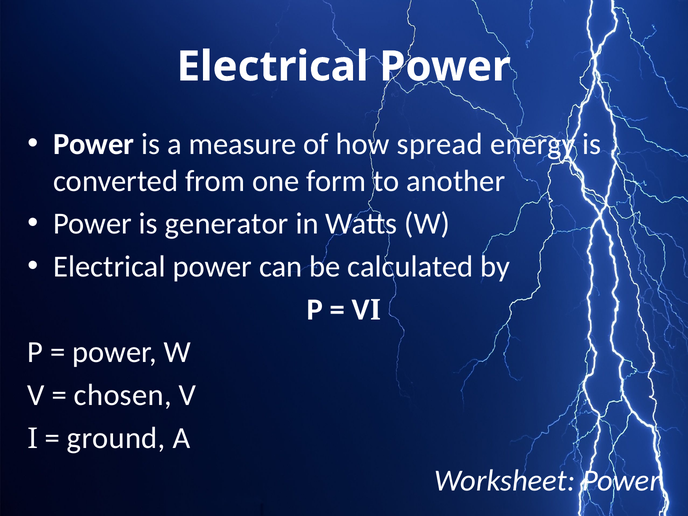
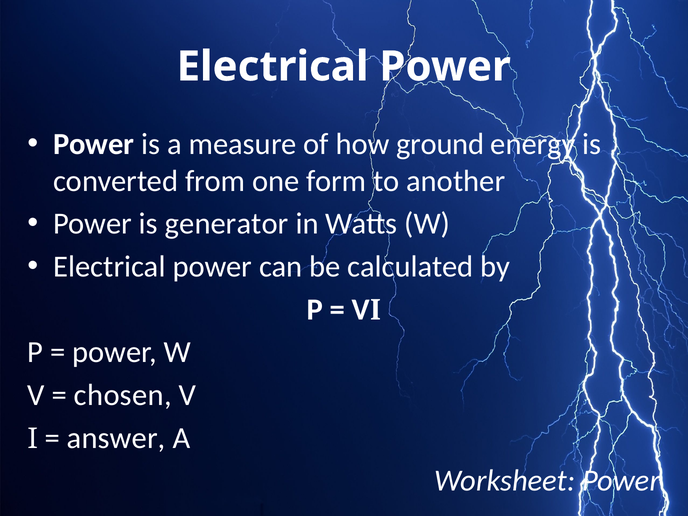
spread: spread -> ground (440, 144)
ground: ground -> answer (116, 438)
